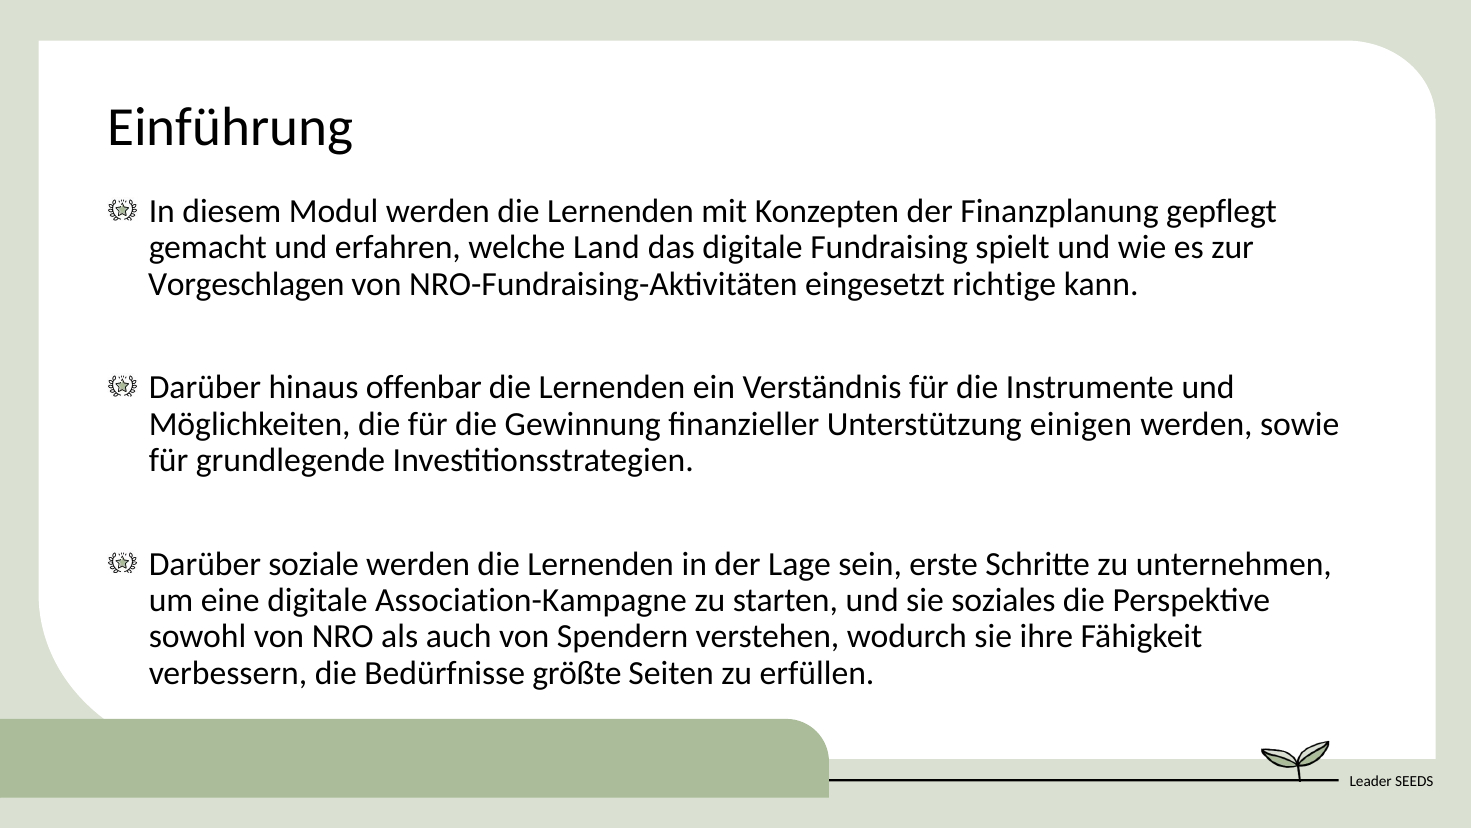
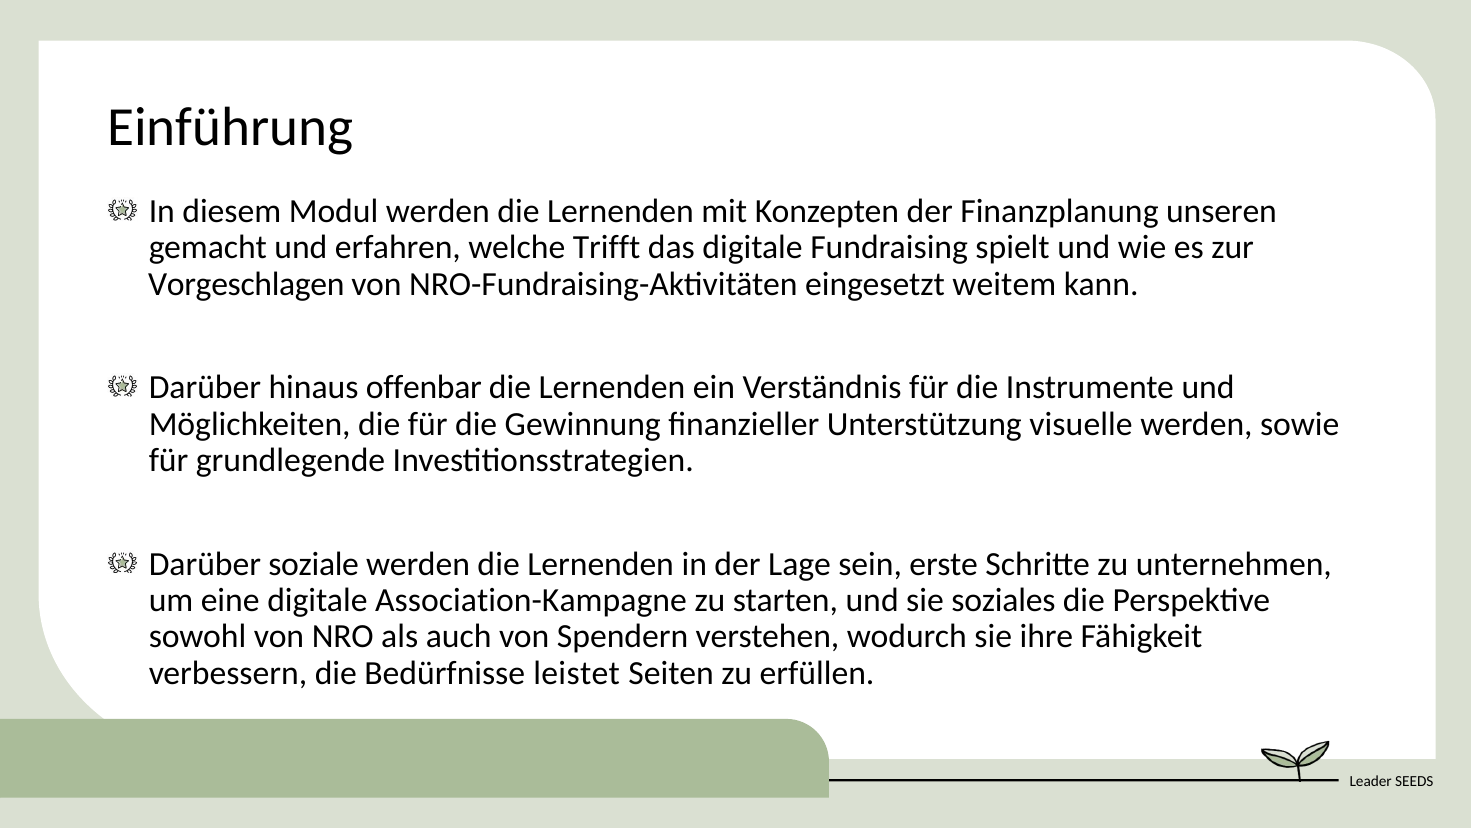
gepflegt: gepflegt -> unseren (1222, 211)
Land: Land -> Trifft (607, 248)
richtige: richtige -> weitem (1004, 284)
einigen: einigen -> visuelle (1081, 424)
größte: größte -> leistet (577, 673)
